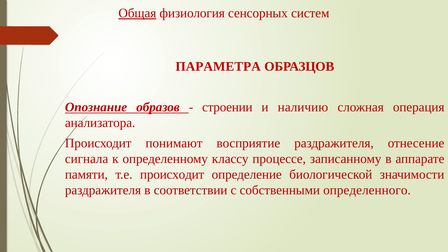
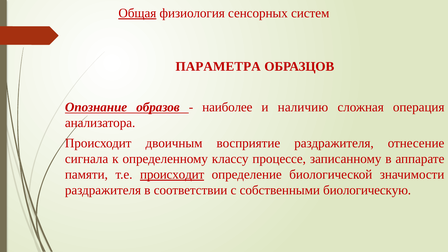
строении: строении -> наиболее (227, 107)
понимают: понимают -> двоичным (174, 143)
происходит underline: none -> present (172, 175)
определенного: определенного -> биологическую (367, 190)
